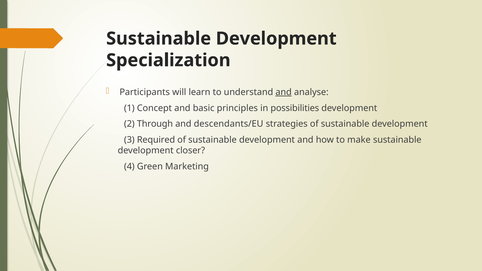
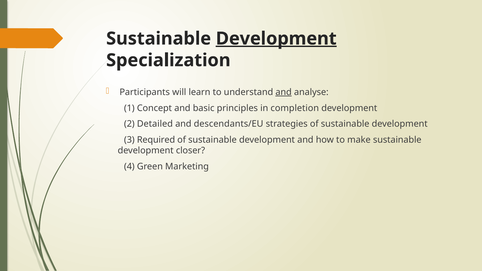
Development underline: none -> present (276, 39)
possibilities: possibilities -> completion (295, 108)
Through: Through -> Detailed (155, 124)
